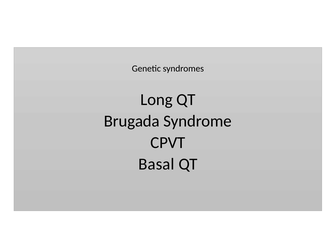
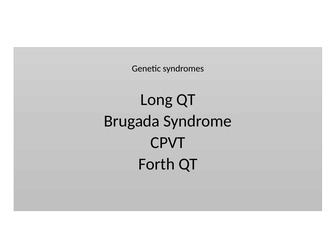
Basal: Basal -> Forth (157, 164)
